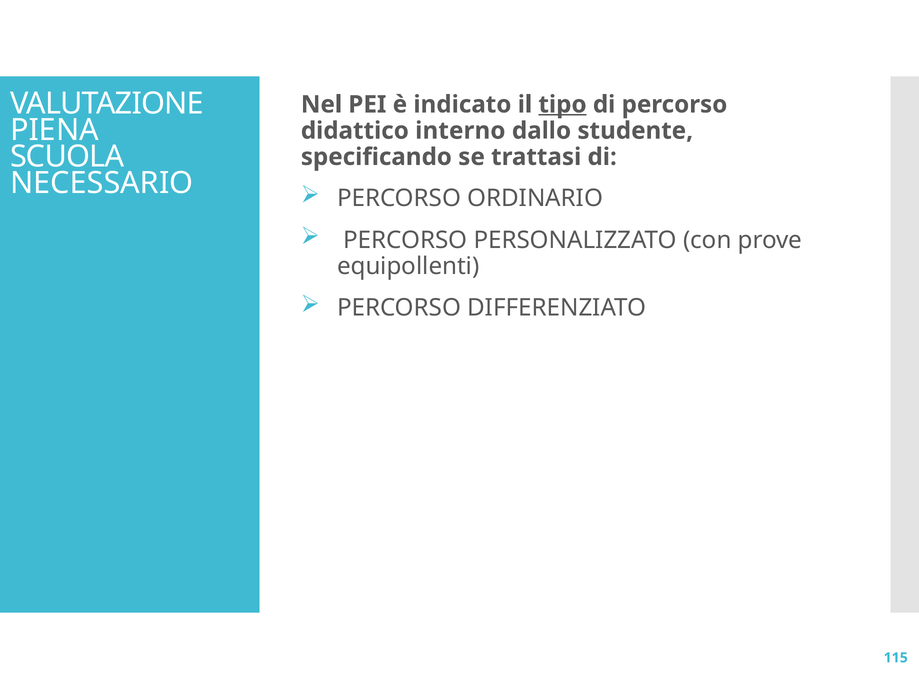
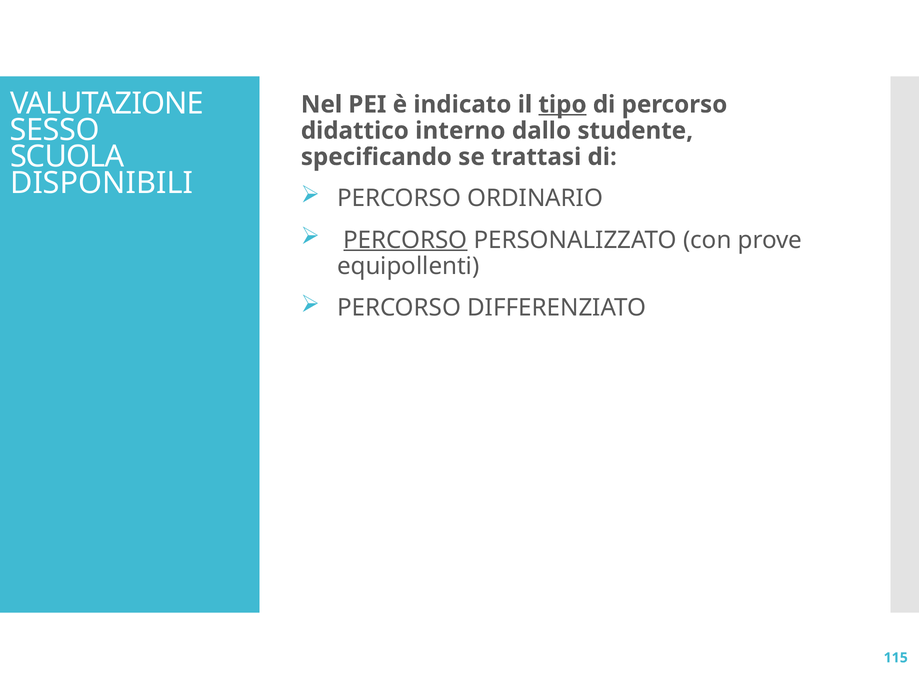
PIENA: PIENA -> SESSO (55, 130)
NECESSARIO: NECESSARIO -> DISPONIBILI (102, 183)
PERCORSO underline: none -> present (405, 240)
